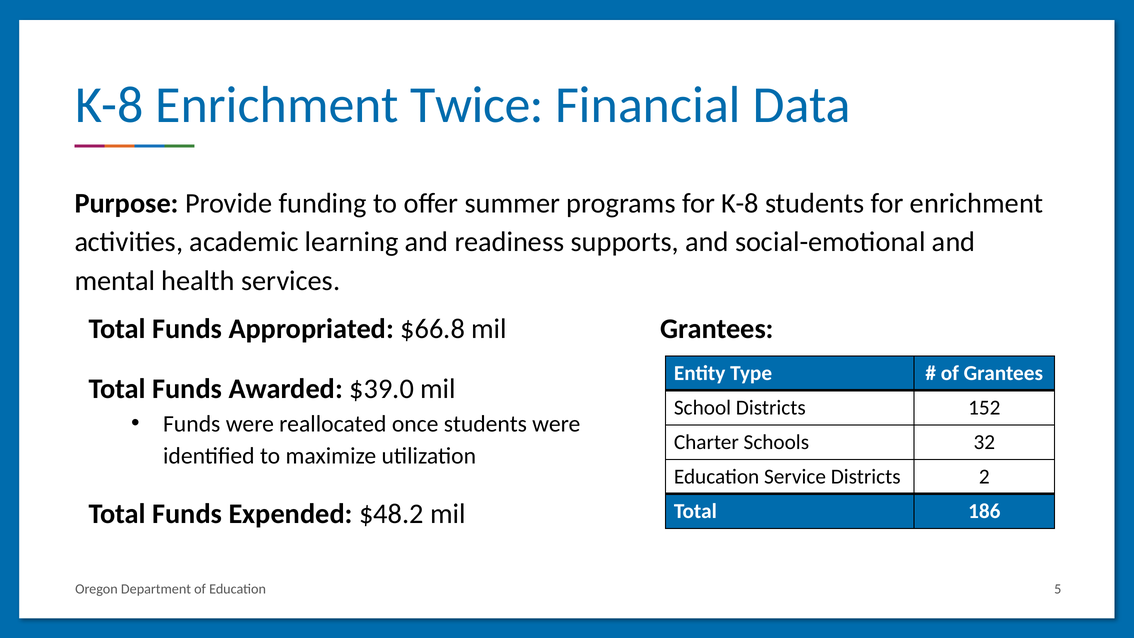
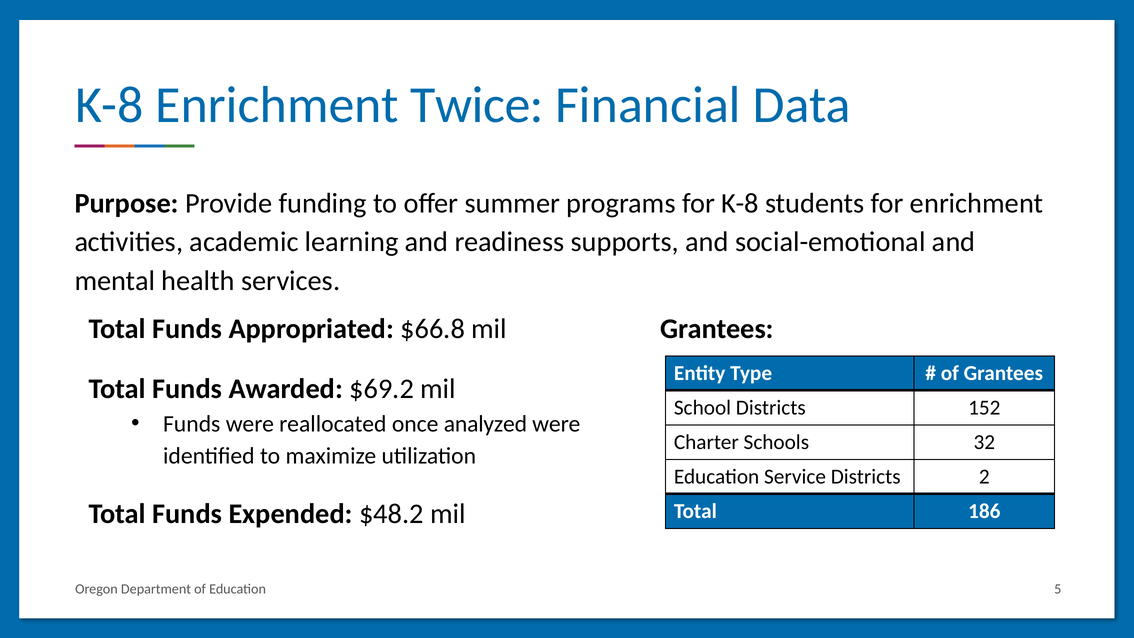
$39.0: $39.0 -> $69.2 (382, 389)
once students: students -> analyzed (485, 424)
